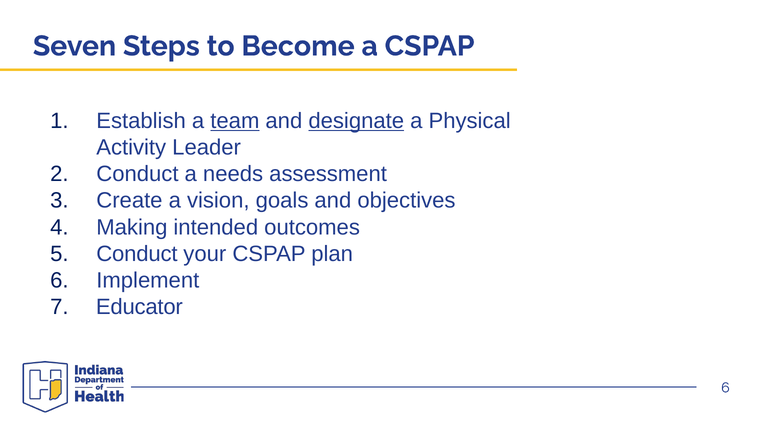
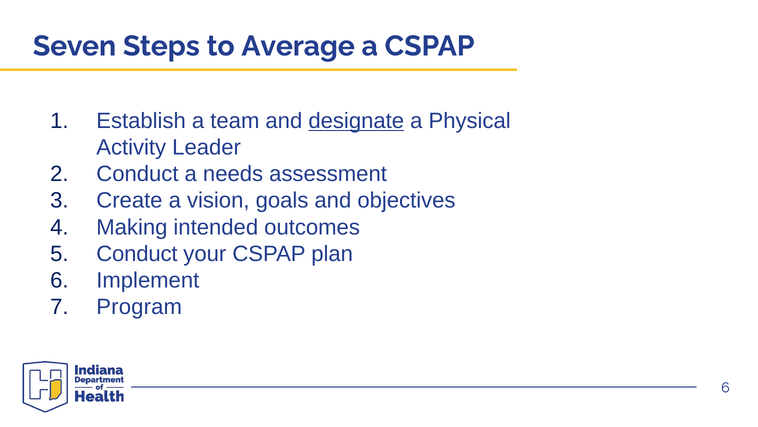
Become: Become -> Average (298, 46)
team underline: present -> none (235, 121)
Educator: Educator -> Program (139, 307)
